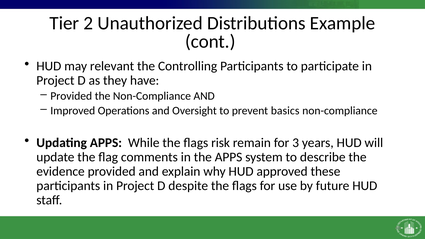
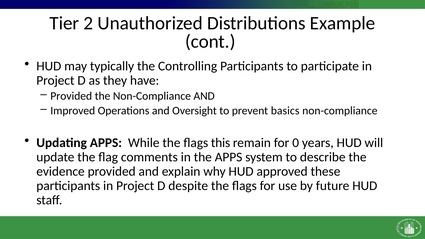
relevant: relevant -> typically (112, 66)
risk: risk -> this (221, 143)
3: 3 -> 0 (296, 143)
